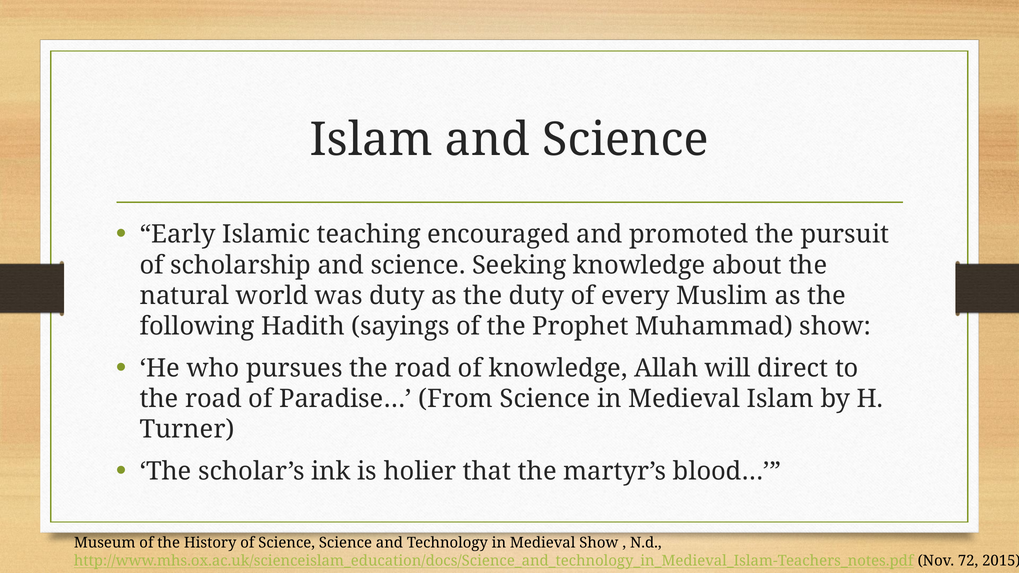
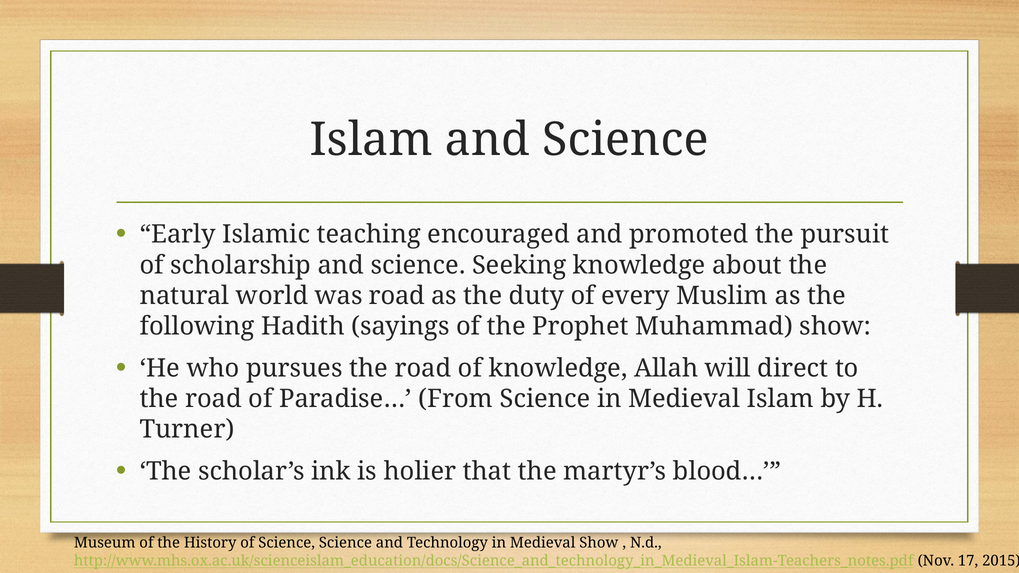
was duty: duty -> road (397, 296)
72: 72 -> 17 (968, 561)
